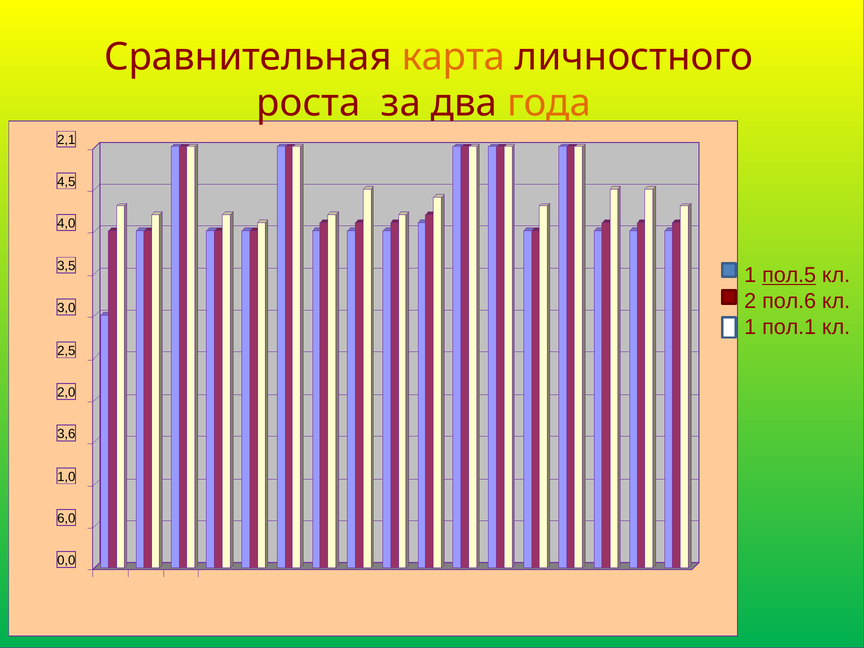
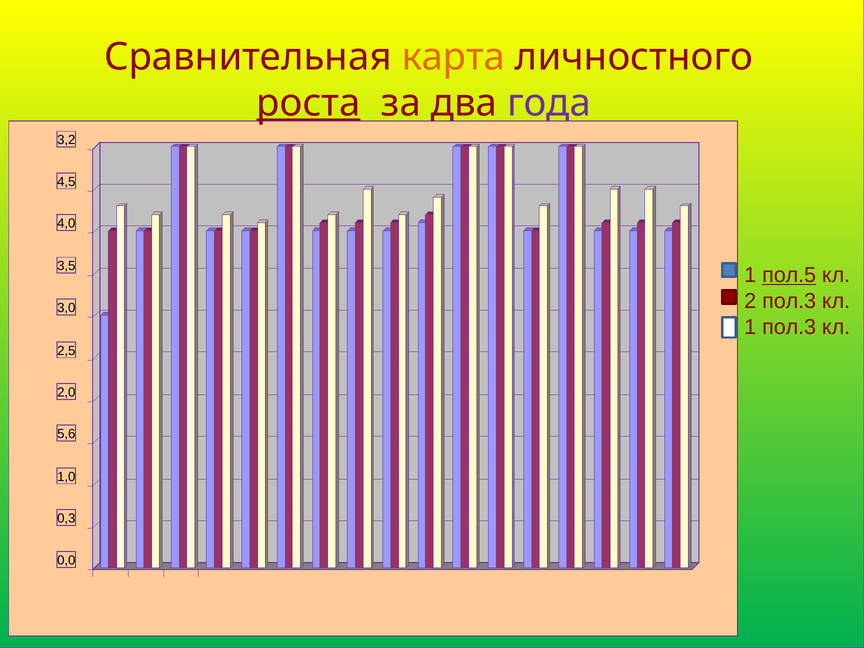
роста underline: none -> present (309, 103)
года colour: orange -> purple (549, 103)
2,1: 2,1 -> 3,2 (66, 140)
2 пол.6: пол.6 -> пол.3 (789, 301)
1 пол.1: пол.1 -> пол.3 (789, 327)
3,6: 3,6 -> 5,6 (66, 434)
6,0: 6,0 -> 0,3 (66, 518)
